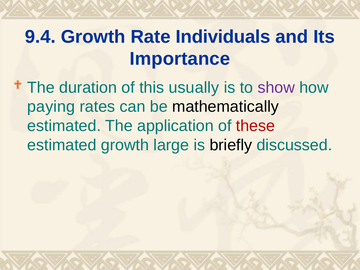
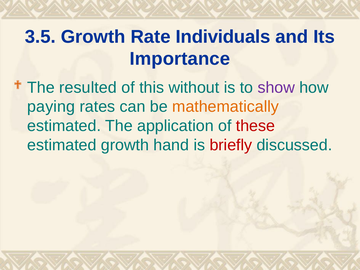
9.4: 9.4 -> 3.5 (40, 37)
duration: duration -> resulted (88, 87)
usually: usually -> without (194, 87)
mathematically colour: black -> orange (226, 107)
large: large -> hand (171, 145)
briefly colour: black -> red (231, 145)
